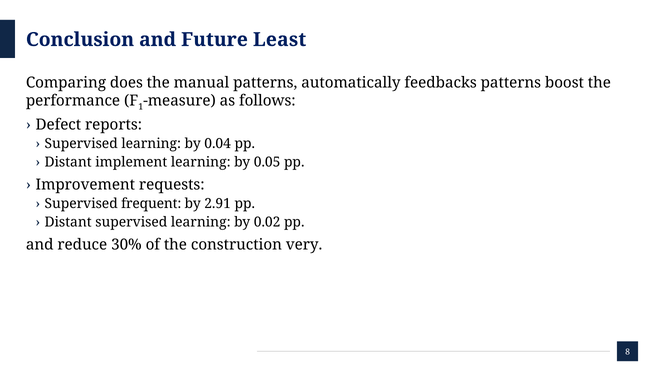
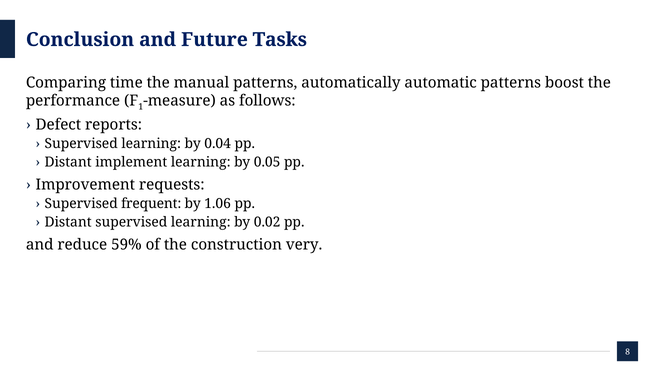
Least: Least -> Tasks (280, 40)
does: does -> time (126, 83)
feedbacks: feedbacks -> automatic (441, 83)
2.91: 2.91 -> 1.06 (218, 204)
30%: 30% -> 59% (126, 245)
